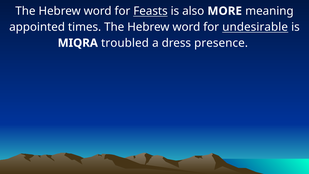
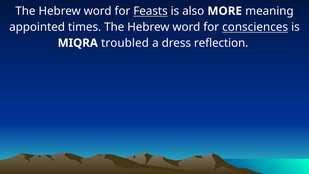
undesirable: undesirable -> consciences (255, 27)
presence: presence -> reflection (221, 43)
